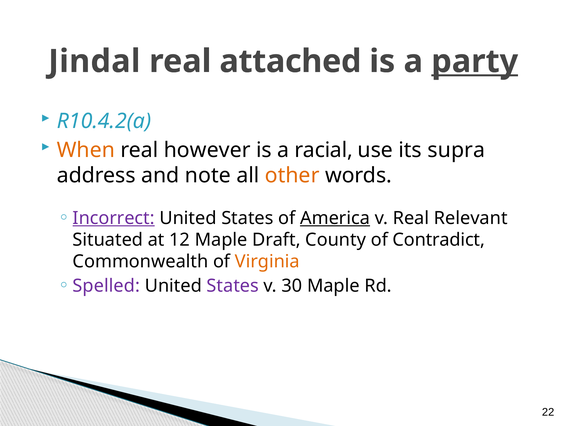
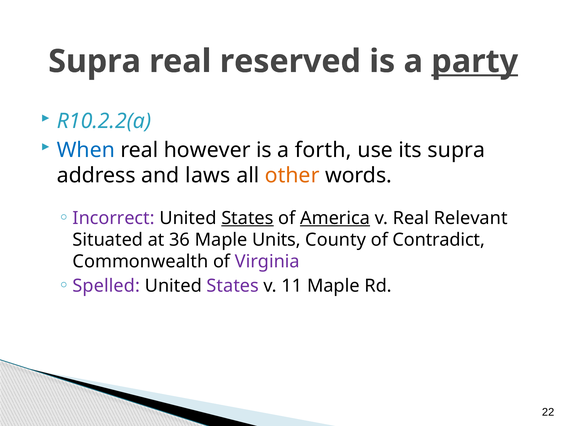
Jindal: Jindal -> Supra (95, 61)
attached: attached -> reserved (290, 61)
R10.4.2(a: R10.4.2(a -> R10.2.2(a (104, 121)
When colour: orange -> blue (86, 150)
racial: racial -> forth (323, 150)
note: note -> laws (208, 176)
Incorrect underline: present -> none (114, 218)
States underline: none -> present (247, 218)
12: 12 -> 36 (180, 240)
Draft: Draft -> Units (276, 240)
Virginia colour: orange -> purple (267, 262)
30: 30 -> 11 (292, 286)
